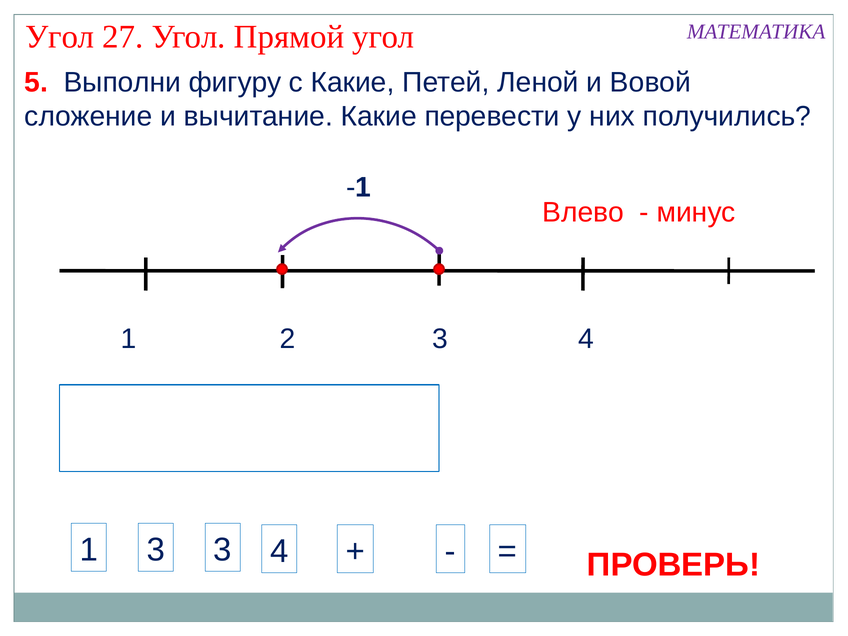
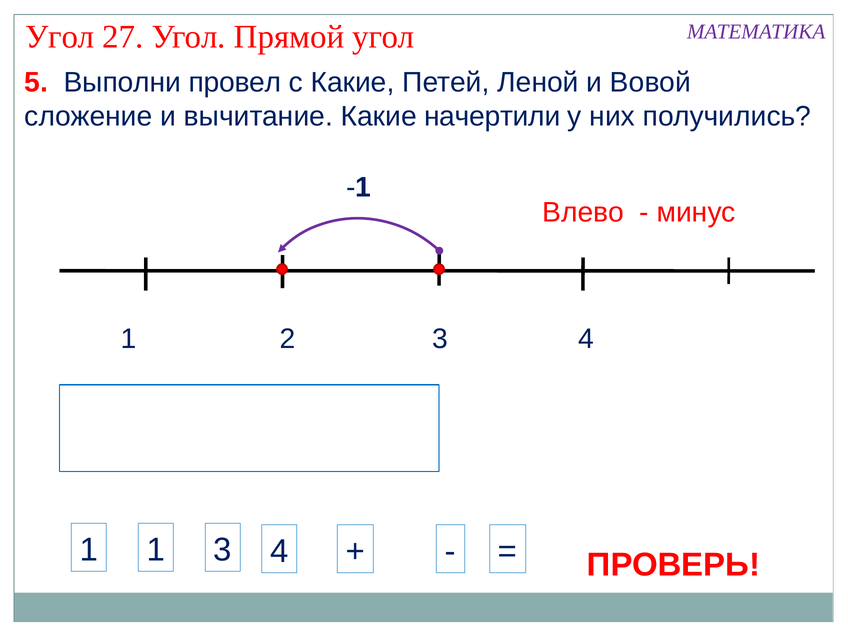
фигуру: фигуру -> провел (235, 82)
перевести: перевести -> начертили (492, 116)
3: 3 -> 1 (156, 550)
